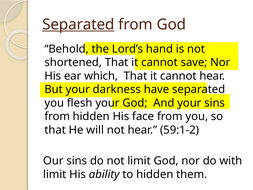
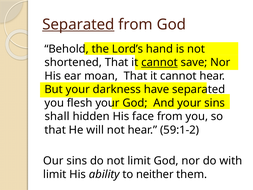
cannot underline: none -> present (159, 62)
which: which -> moan (101, 76)
from: from -> shall (57, 116)
to hidden: hidden -> neither (155, 174)
